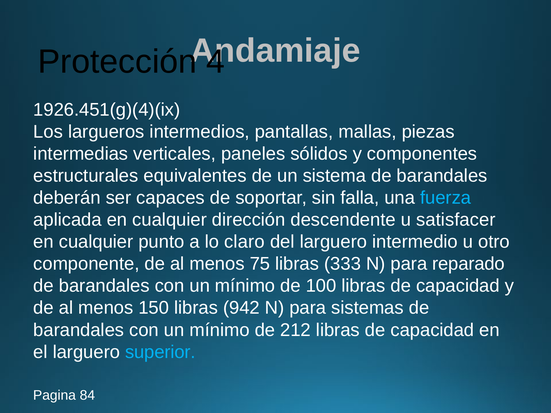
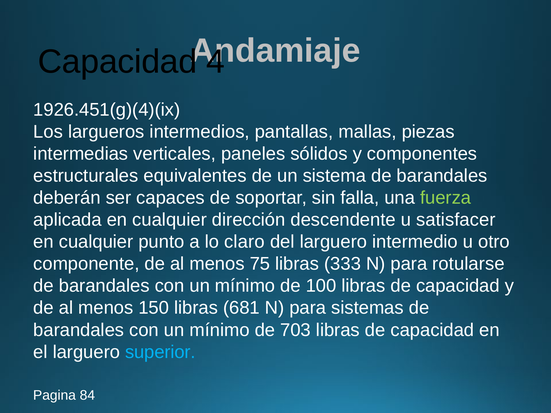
Protección: Protección -> Capacidad (118, 62)
fuerza colour: light blue -> light green (446, 198)
reparado: reparado -> rotularse (468, 264)
942: 942 -> 681 (241, 308)
212: 212 -> 703 (296, 330)
